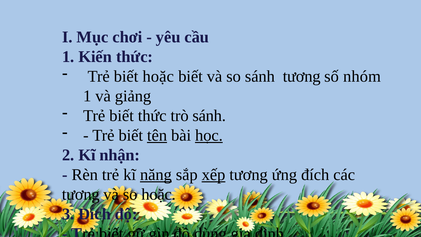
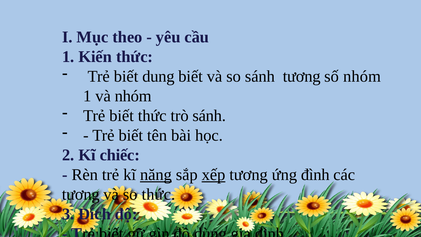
chơi: chơi -> theo (127, 37)
biết hoặc: hoặc -> dung (158, 76)
và giảng: giảng -> nhóm (133, 96)
tên underline: present -> none (157, 135)
học underline: present -> none (209, 135)
nhận: nhận -> chiếc (120, 155)
ứng đích: đích -> đình (315, 175)
so hoặc: hoặc -> thức (158, 194)
